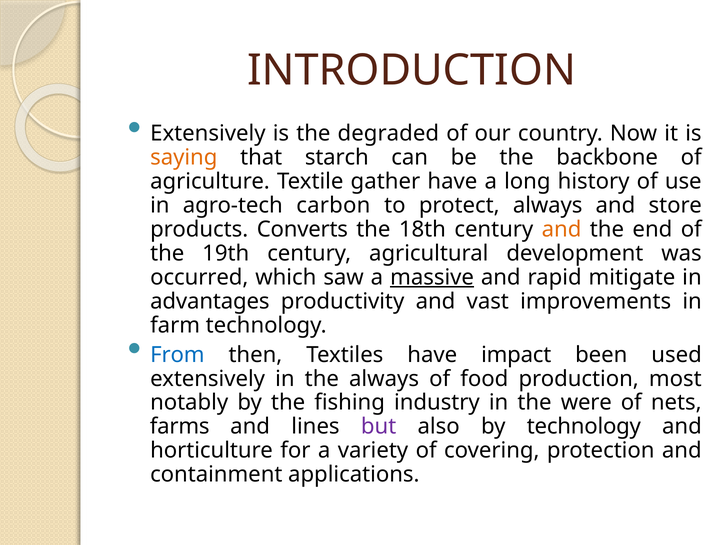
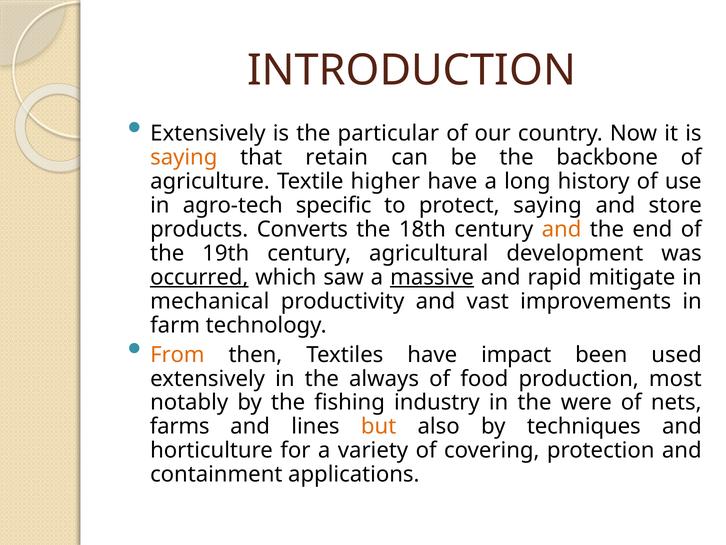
degraded: degraded -> particular (388, 133)
starch: starch -> retain (337, 157)
gather: gather -> higher (385, 181)
carbon: carbon -> specific (334, 205)
protect always: always -> saying (548, 205)
occurred underline: none -> present (199, 277)
advantages: advantages -> mechanical (210, 301)
From colour: blue -> orange (177, 354)
but colour: purple -> orange (379, 426)
by technology: technology -> techniques (584, 426)
